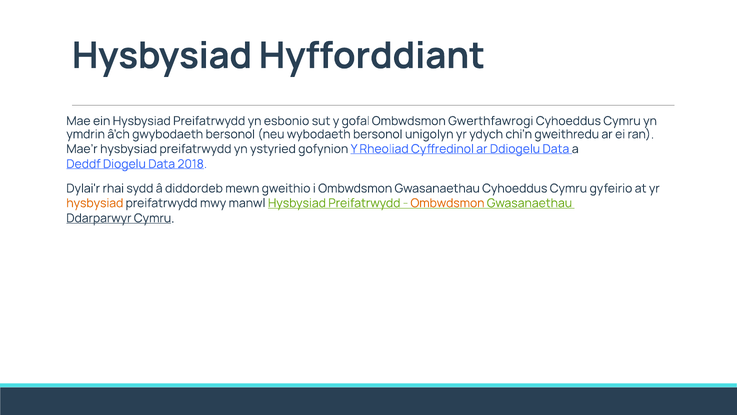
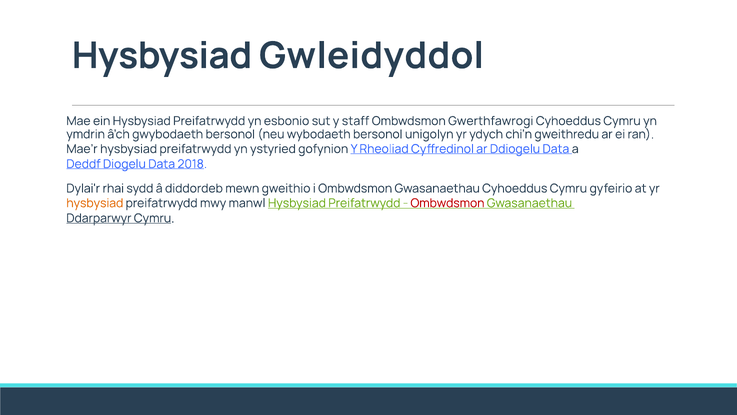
Hyfforddiant: Hyfforddiant -> Gwleidyddol (372, 56)
gofal: gofal -> staff (355, 121)
Ombwdsmon colour: orange -> red (447, 203)
